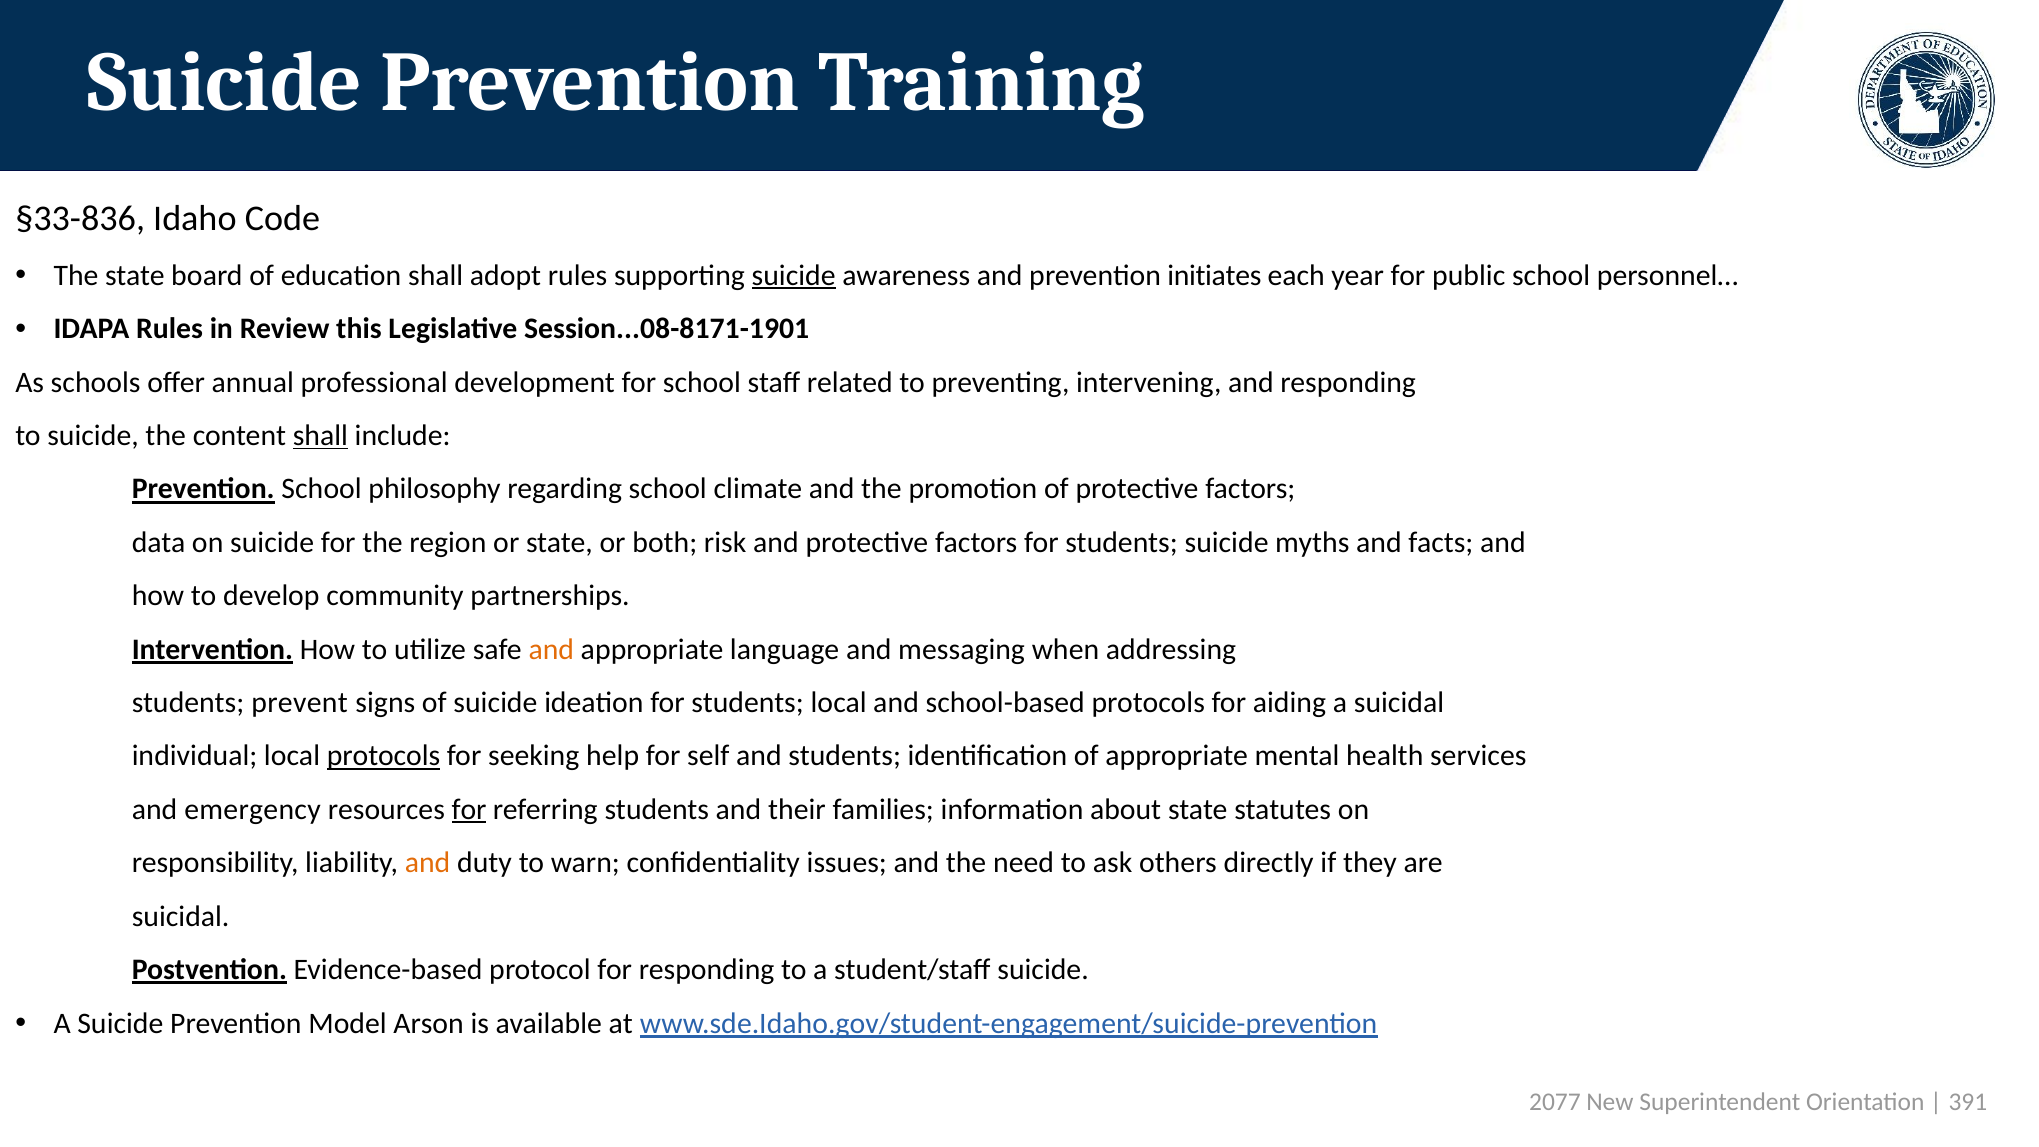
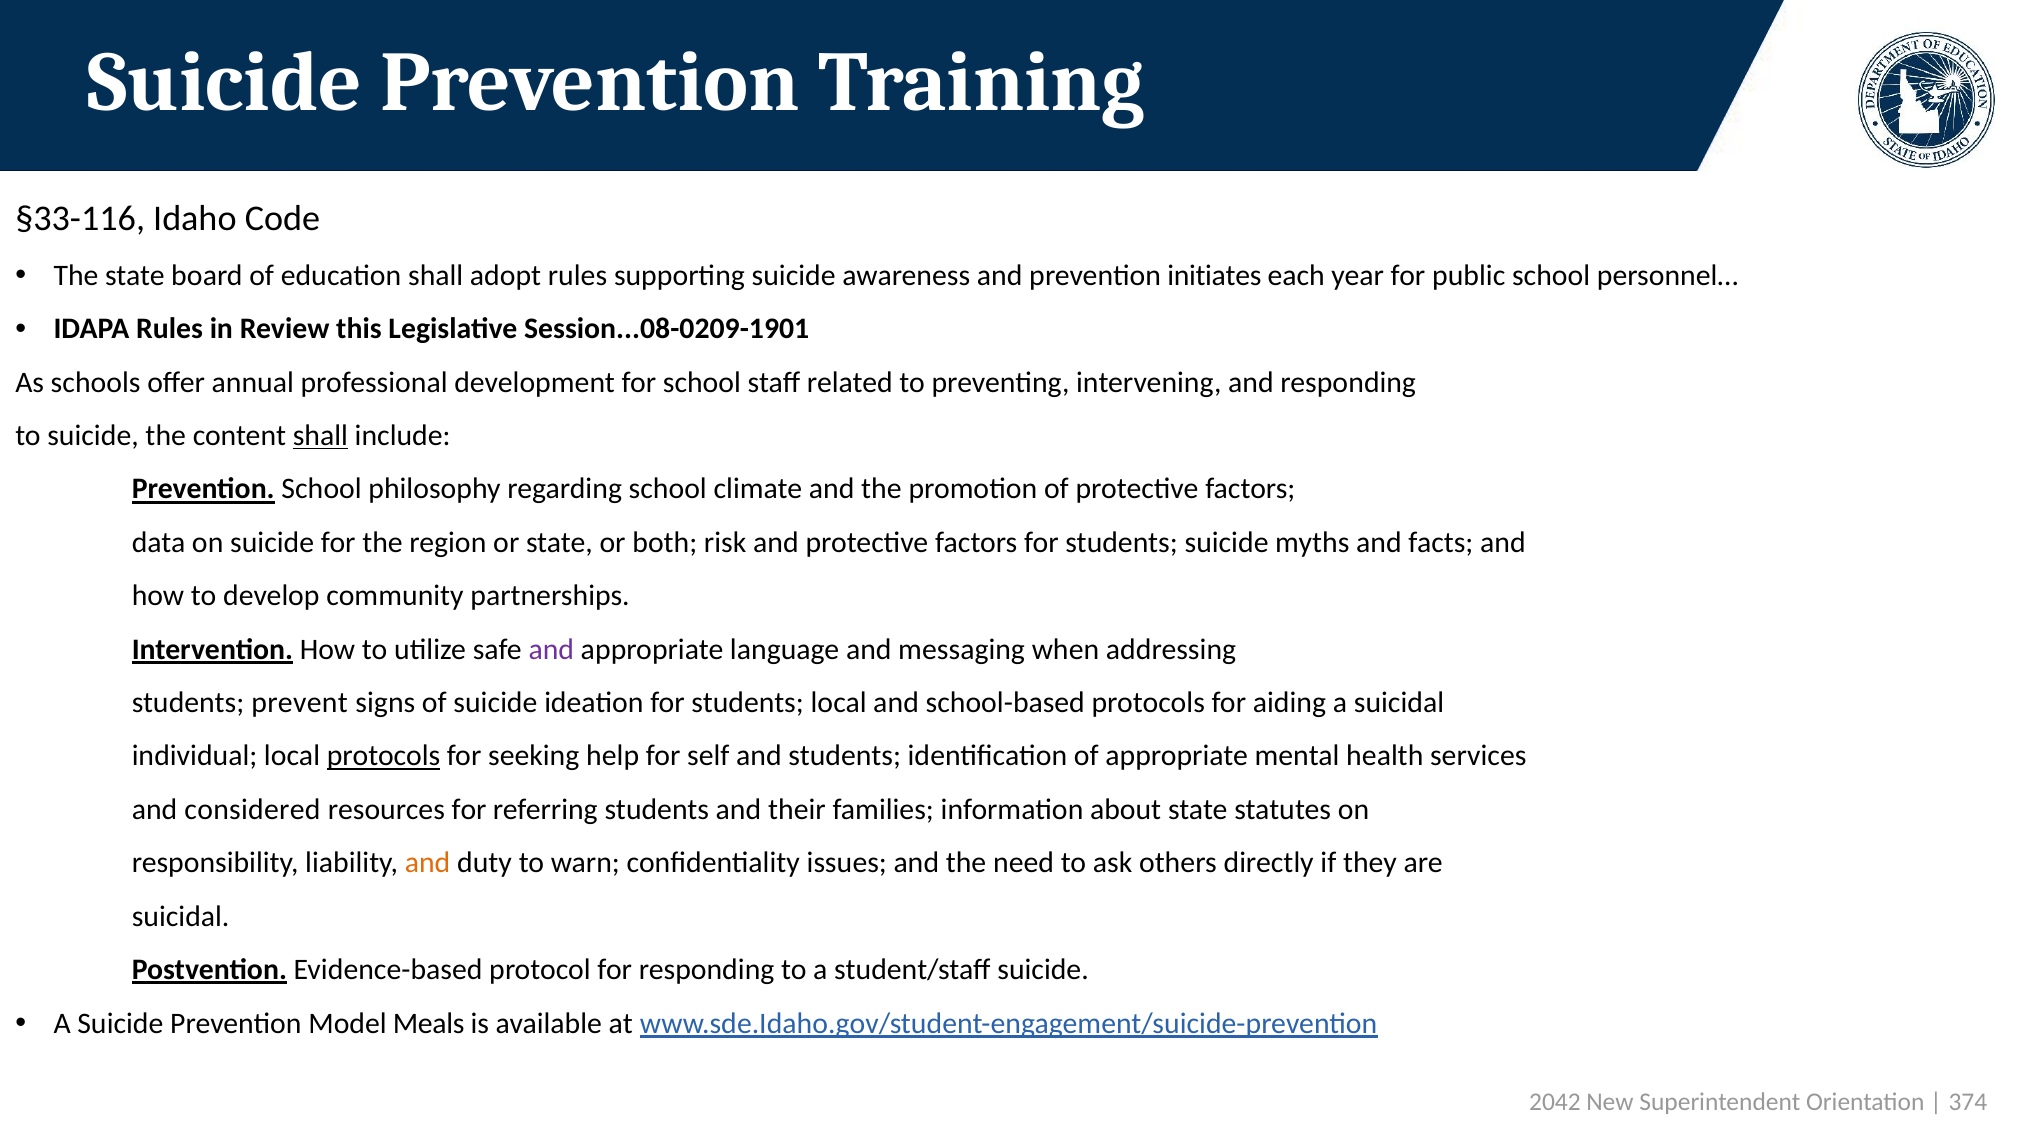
§33-836: §33-836 -> §33-116 (80, 219)
suicide underline: present -> none (794, 276)
Session...08-8171-1901: Session...08-8171-1901 -> Session...08-0209-1901 (667, 329)
and colour: orange -> purple (551, 649)
emergency: emergency -> considered (253, 810)
for underline: present -> none (469, 810)
Arson: Arson -> Meals (429, 1024)
2077: 2077 -> 2042 (1555, 1102)
391: 391 -> 374 (1968, 1102)
